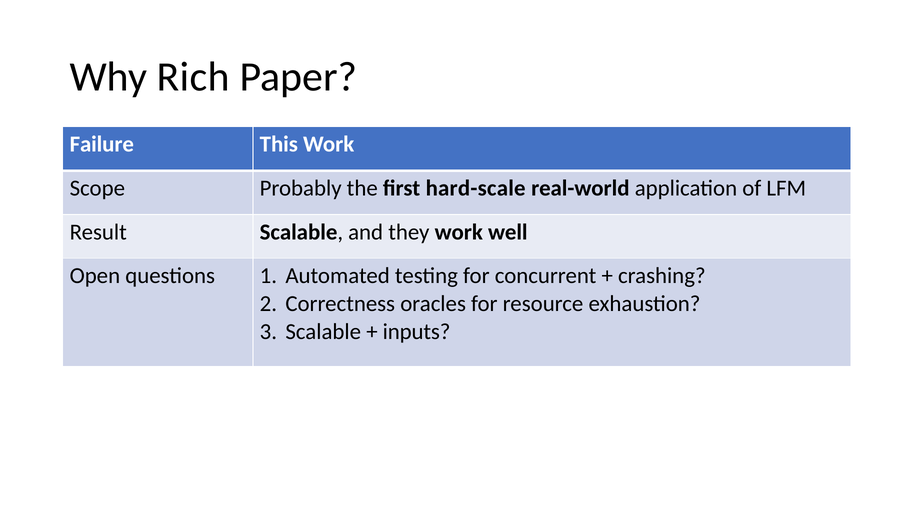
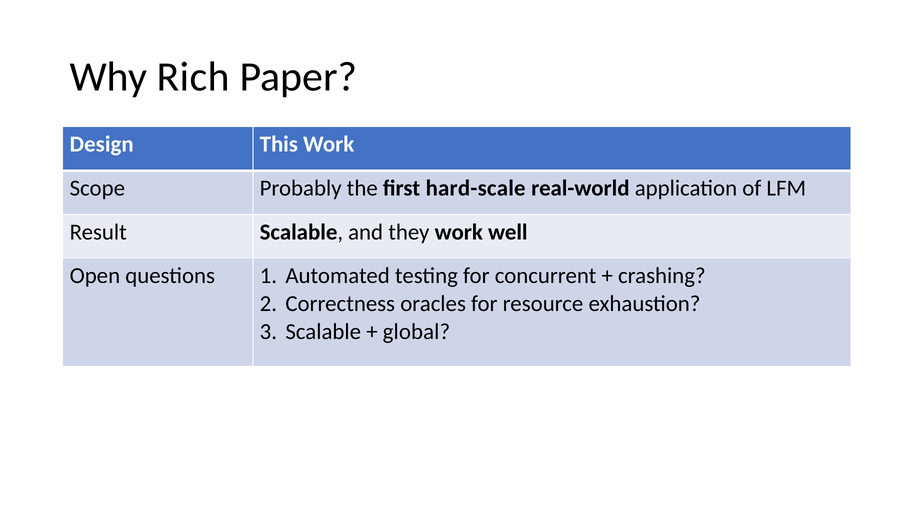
Failure: Failure -> Design (102, 144)
inputs: inputs -> global (416, 332)
